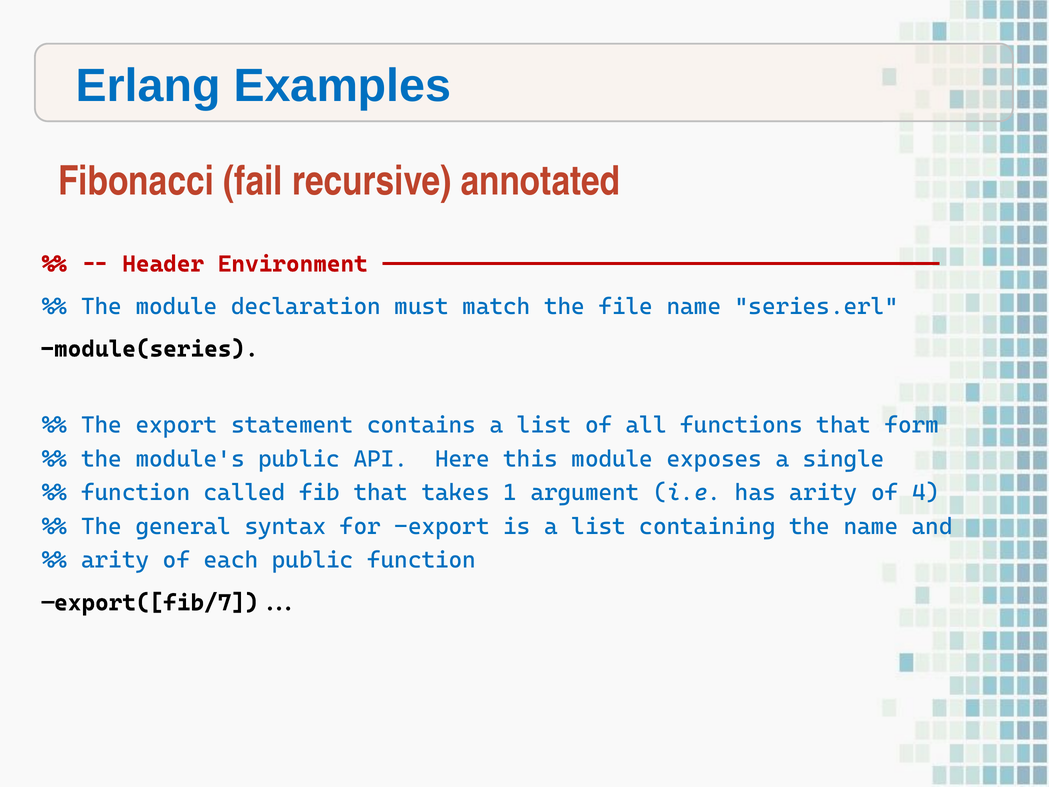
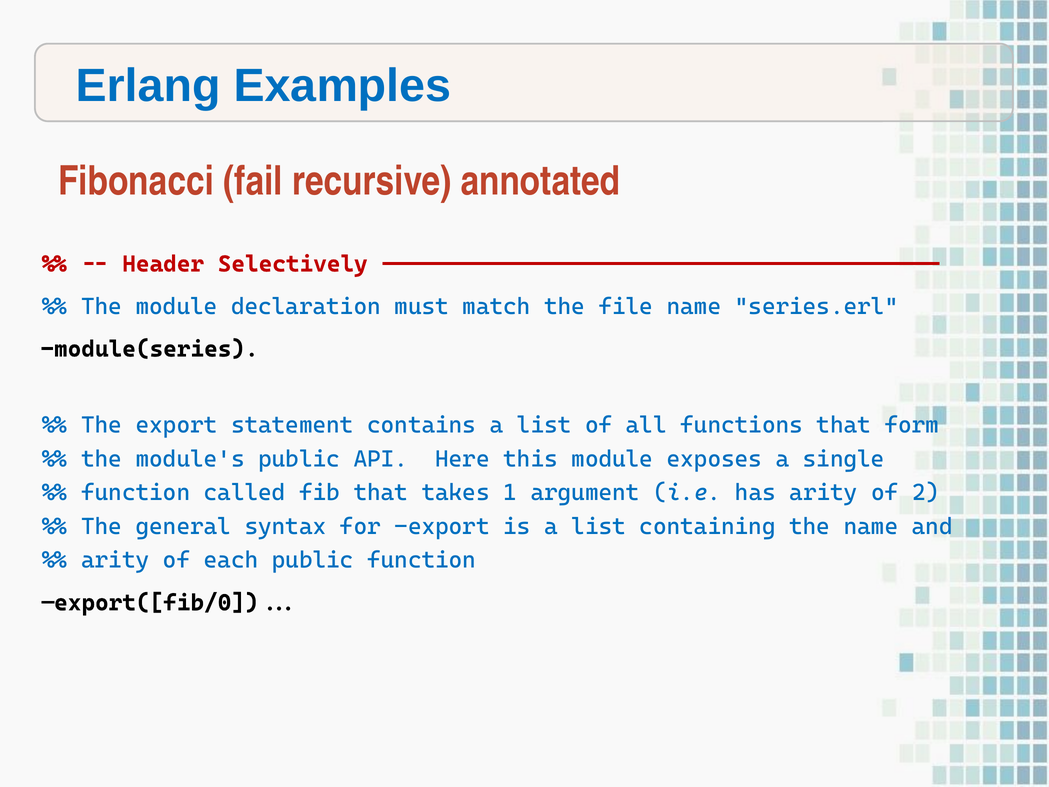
Environment: Environment -> Selectively (293, 264)
4: 4 -> 2 (926, 492)
export([fib/7: export([fib/7 -> export([fib/0 (156, 602)
